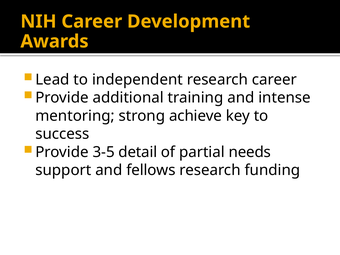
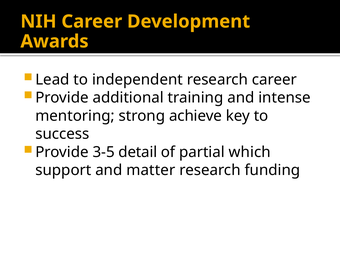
needs: needs -> which (250, 152)
fellows: fellows -> matter (151, 170)
